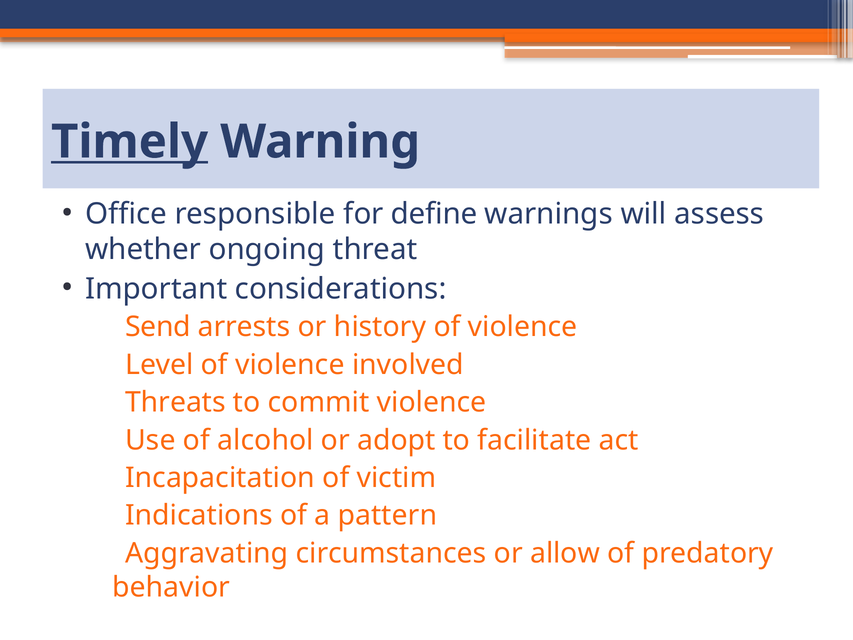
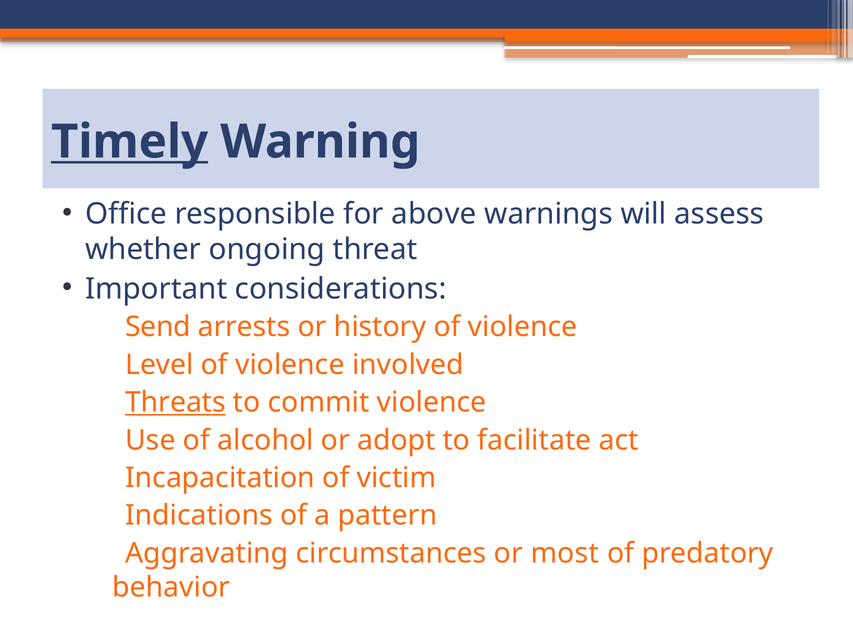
define: define -> above (434, 214)
Threats underline: none -> present (175, 402)
allow: allow -> most (565, 553)
